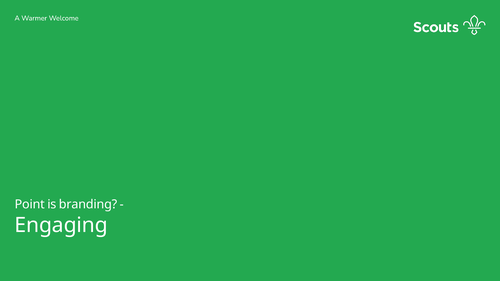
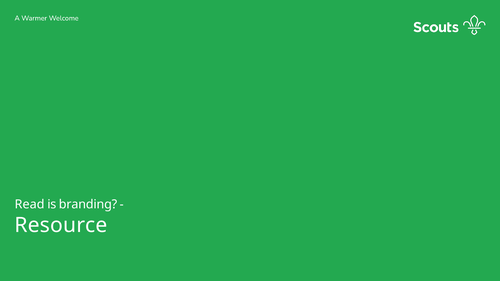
Point: Point -> Read (30, 205)
Engaging: Engaging -> Resource (61, 225)
